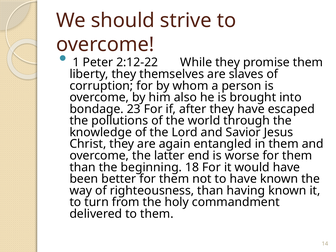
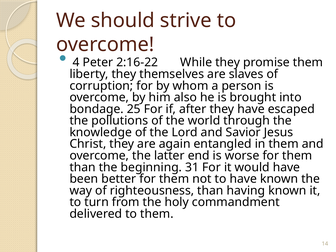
1: 1 -> 4 (76, 62)
2:12-22: 2:12-22 -> 2:16-22 (137, 62)
23: 23 -> 25 (134, 109)
18: 18 -> 31 (192, 167)
